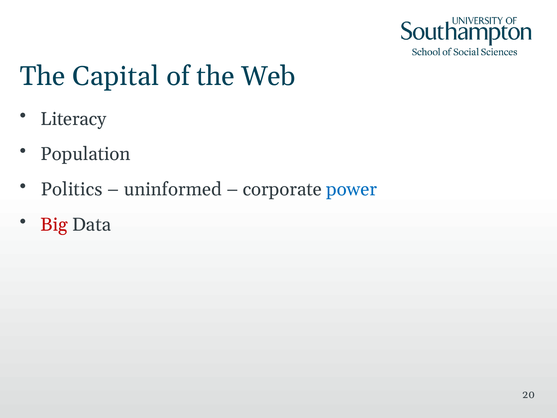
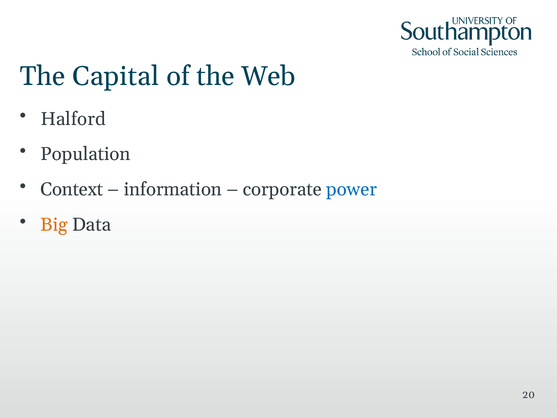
Literacy: Literacy -> Halford (73, 119)
Politics: Politics -> Context (72, 189)
uninformed: uninformed -> information (173, 189)
Big colour: red -> orange (54, 225)
